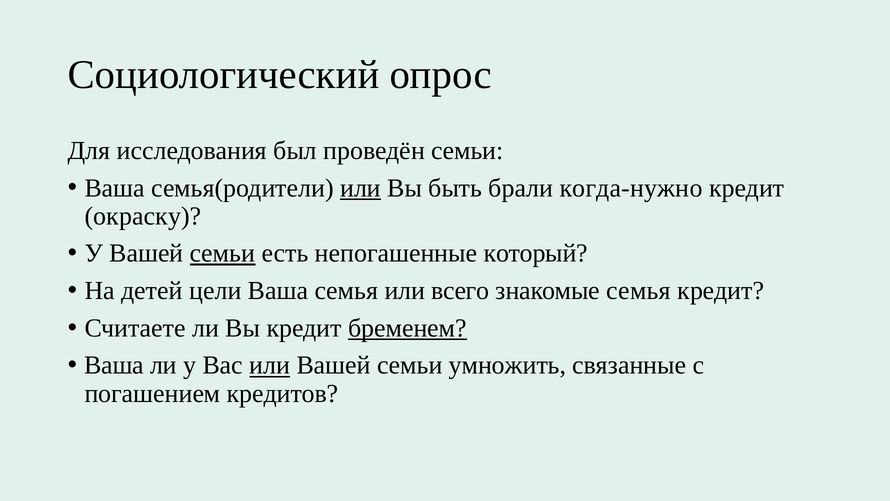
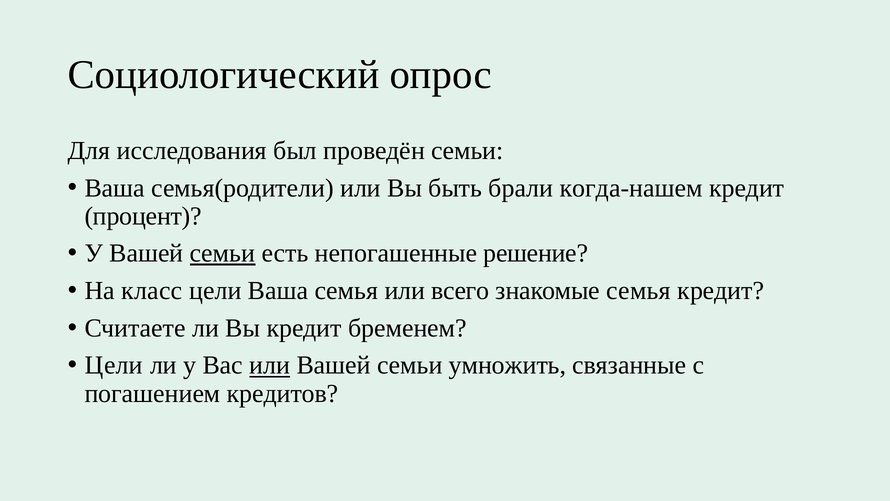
или underline: present -> none (360, 188)
когда-нужно: когда-нужно -> когда-нашем (631, 188)
окраску: окраску -> процент (143, 216)
который: который -> решение (536, 253)
детей: детей -> класс (152, 290)
бременем underline: present -> none (407, 328)
Ваша: Ваша -> Цели (114, 365)
